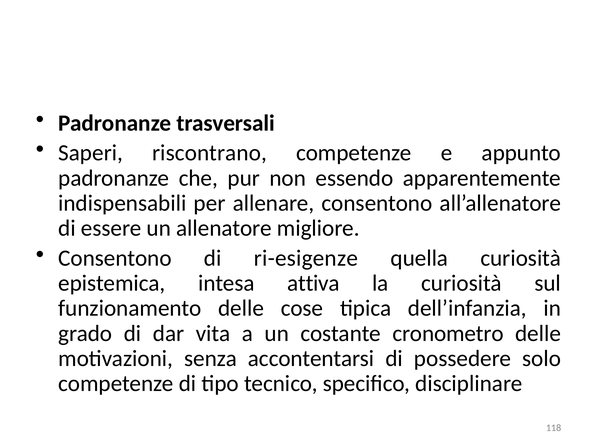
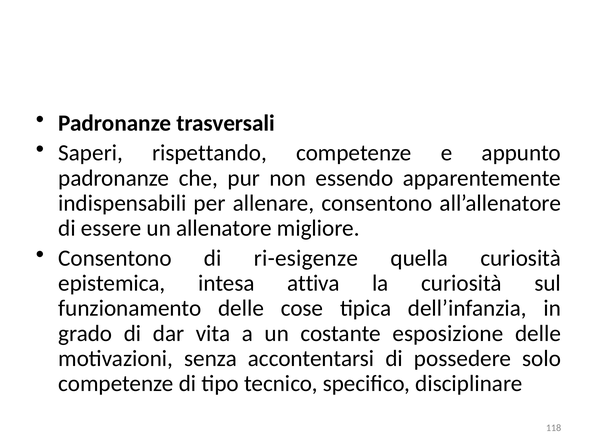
riscontrano: riscontrano -> rispettando (210, 153)
cronometro: cronometro -> esposizione (448, 333)
